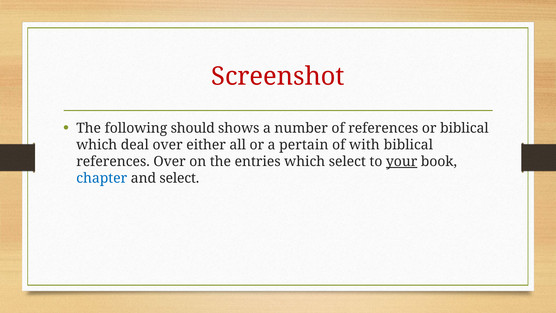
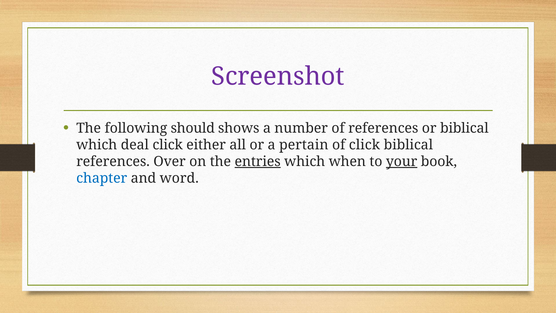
Screenshot colour: red -> purple (278, 76)
deal over: over -> click (168, 145)
of with: with -> click (364, 145)
entries underline: none -> present (258, 161)
which select: select -> when (347, 161)
and select: select -> word (179, 178)
